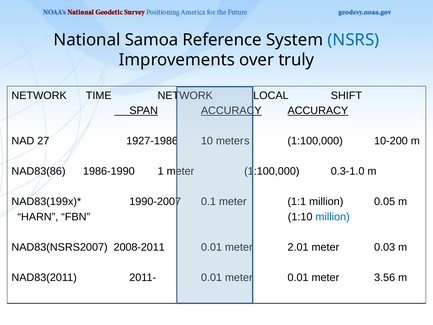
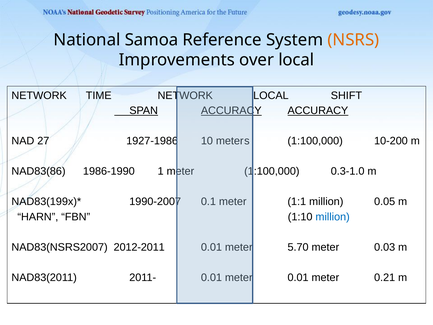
NSRS colour: blue -> orange (353, 40)
over truly: truly -> local (296, 60)
2008-2011: 2008-2011 -> 2012-2011 (139, 247)
2.01: 2.01 -> 5.70 (298, 247)
3.56: 3.56 -> 0.21 (385, 277)
